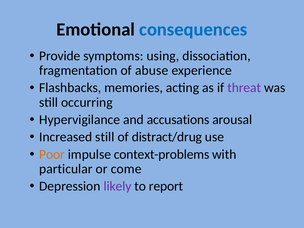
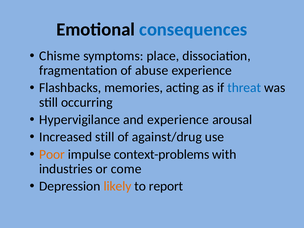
Provide: Provide -> Chisme (60, 56)
using: using -> place (163, 56)
threat colour: purple -> blue (244, 88)
and accusations: accusations -> experience (178, 120)
distract/drug: distract/drug -> against/drug (167, 137)
particular: particular -> industries (66, 169)
likely colour: purple -> orange (117, 186)
